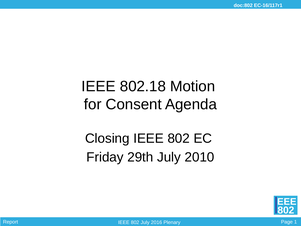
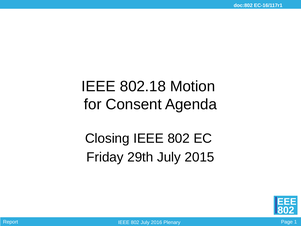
2010: 2010 -> 2015 (200, 157)
